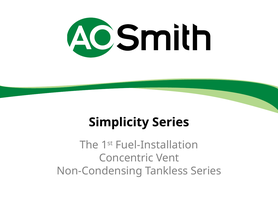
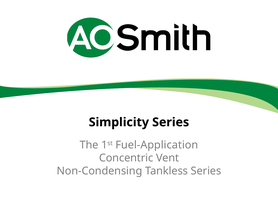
Fuel-Installation: Fuel-Installation -> Fuel-Application (157, 145)
